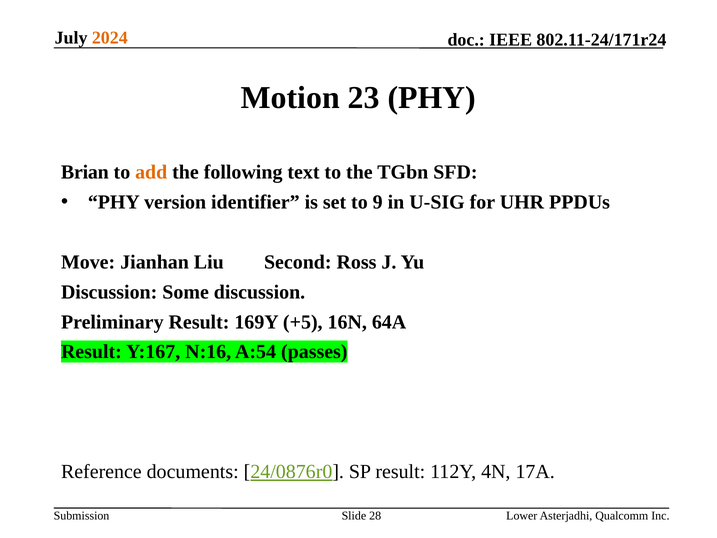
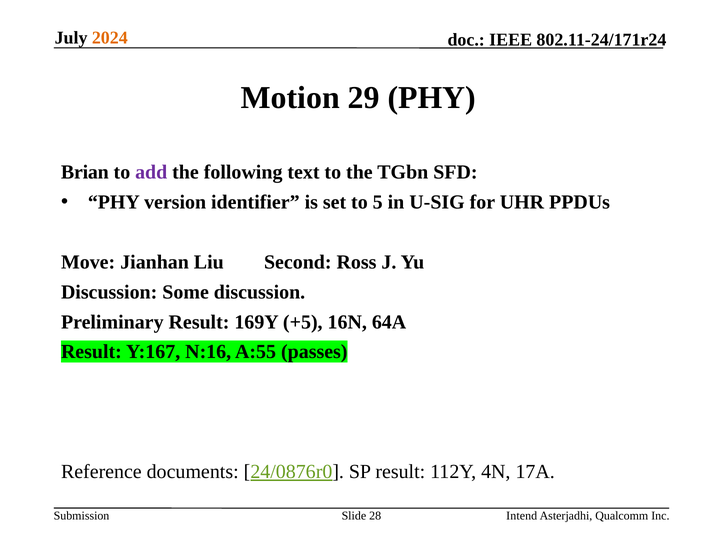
23: 23 -> 29 (364, 98)
add colour: orange -> purple (151, 172)
9: 9 -> 5 (378, 202)
A:54: A:54 -> A:55 (256, 352)
Lower: Lower -> Intend (522, 516)
